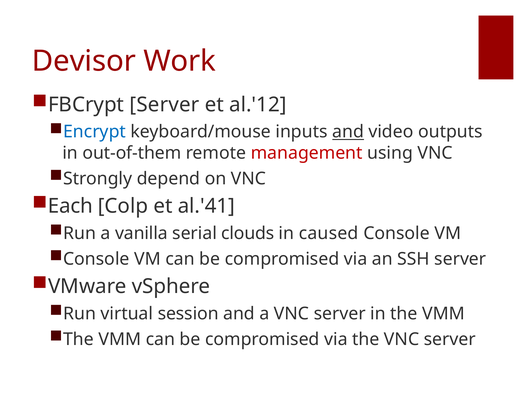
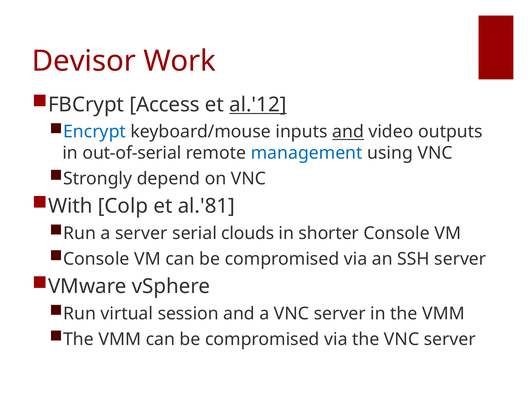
FBCrypt Server: Server -> Access (165, 105)
al.'12 underline: none -> present (258, 105)
out-of-them: out-of-them -> out-of-serial (132, 153)
management colour: red -> blue (307, 153)
Each: Each -> With (70, 206)
al.'41: al.'41 -> al.'81 (206, 206)
a vanilla: vanilla -> server (141, 234)
caused: caused -> shorter (329, 234)
